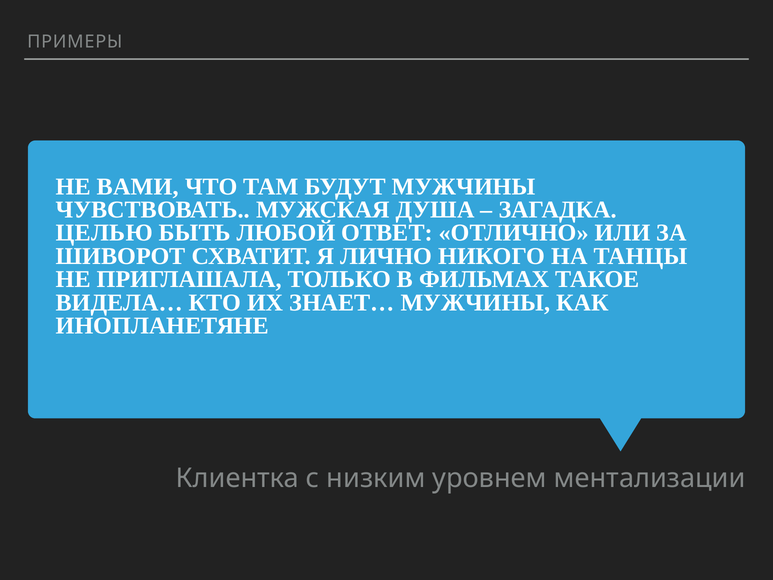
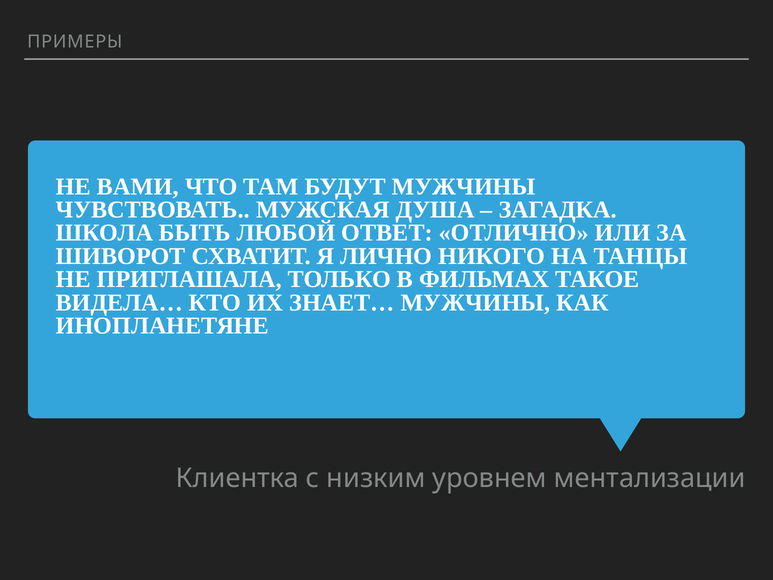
ЦЕЛЬЮ: ЦЕЛЬЮ -> ШКОЛА (105, 233)
